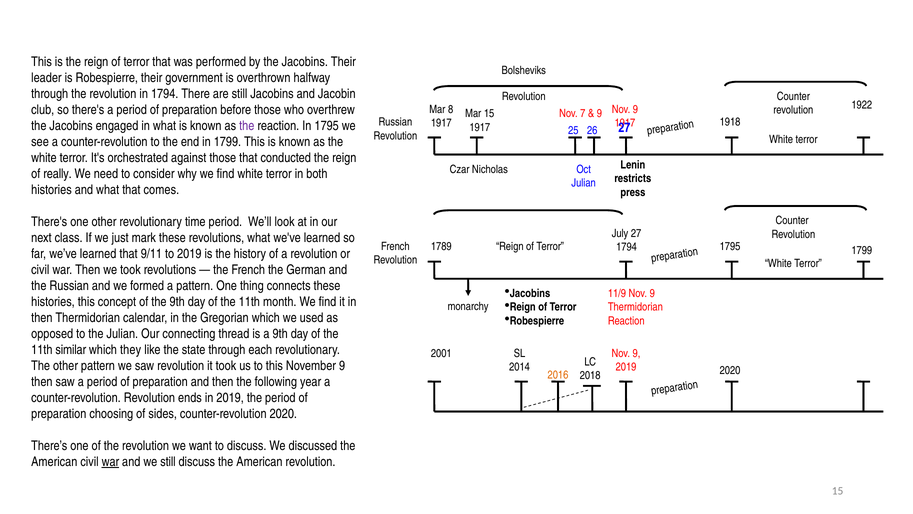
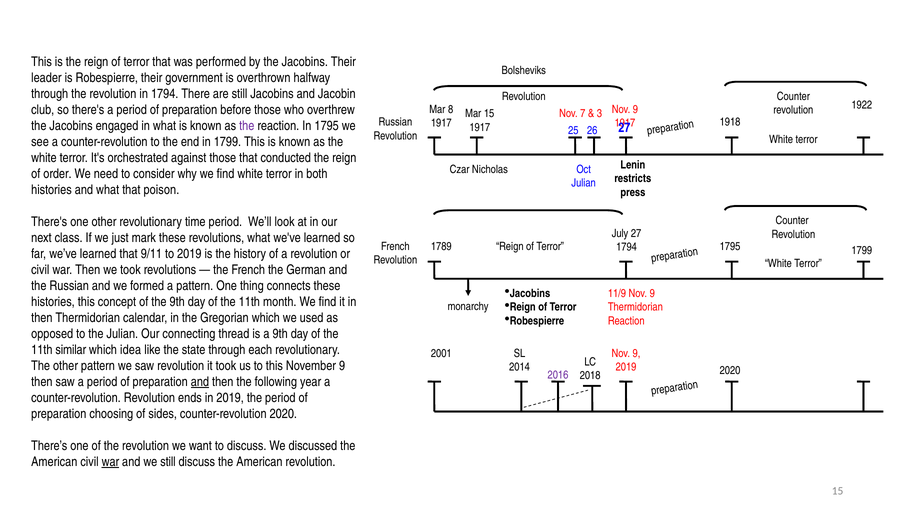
9: 9 -> 3 (599, 113)
really: really -> order (57, 174)
comes: comes -> poison (161, 190)
they: they -> idea (131, 349)
2016 colour: orange -> purple (558, 375)
and underline: none -> present (200, 381)
